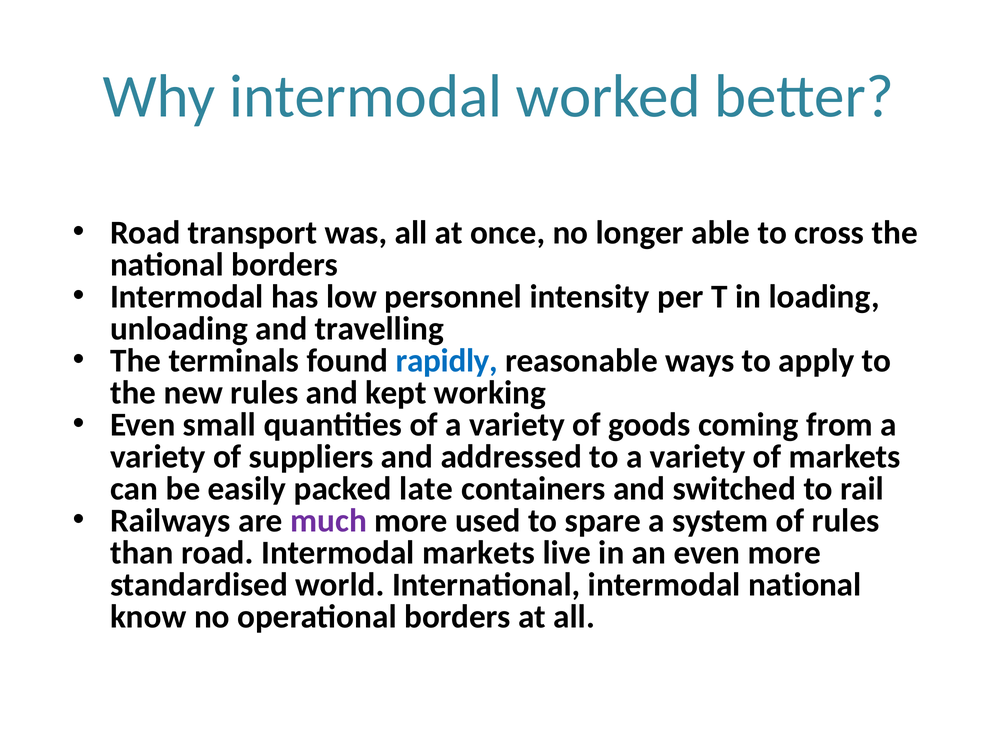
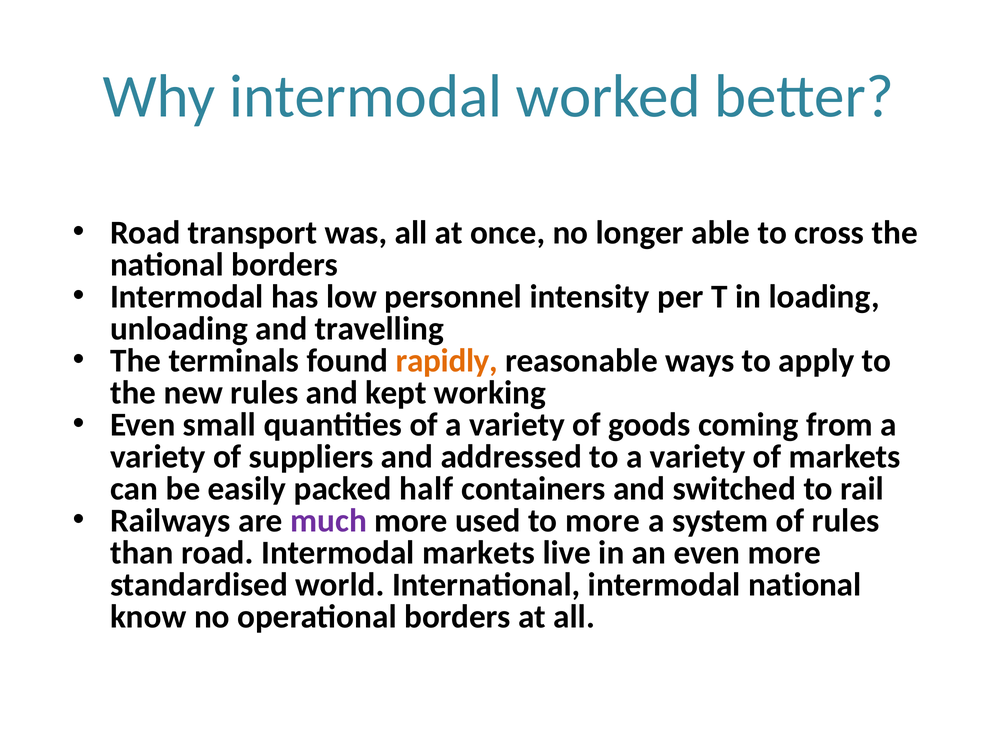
rapidly colour: blue -> orange (447, 361)
late: late -> half (426, 488)
to spare: spare -> more (603, 520)
